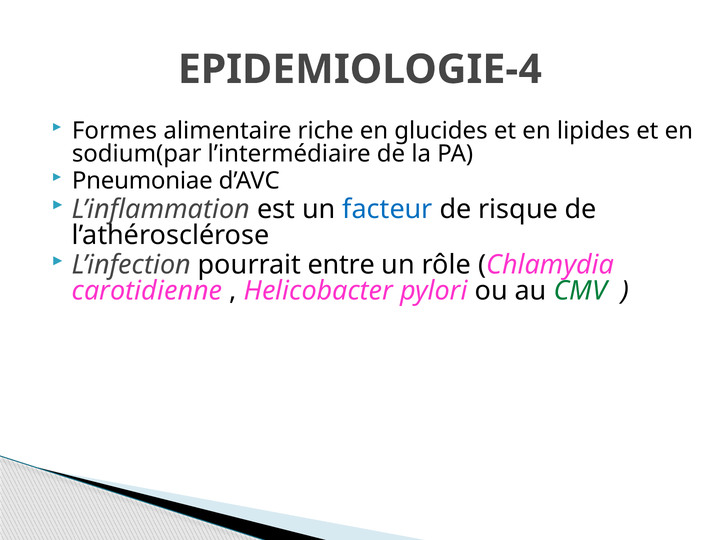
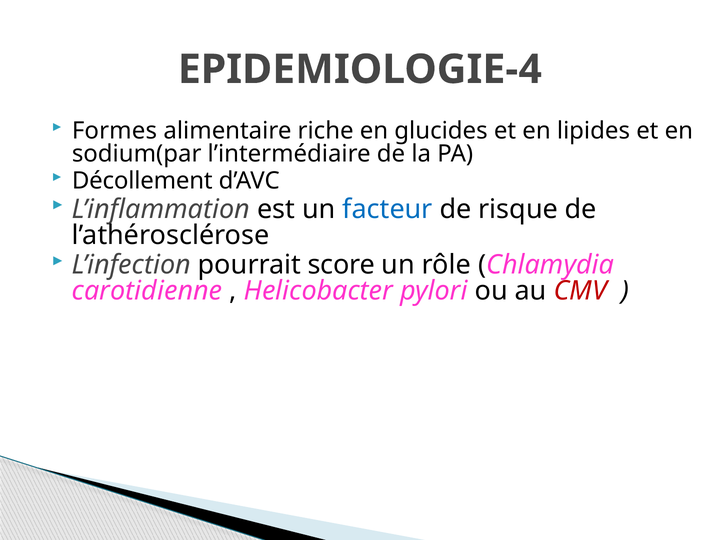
Pneumoniae: Pneumoniae -> Décollement (142, 181)
entre: entre -> score (341, 265)
CMV colour: green -> red (580, 291)
